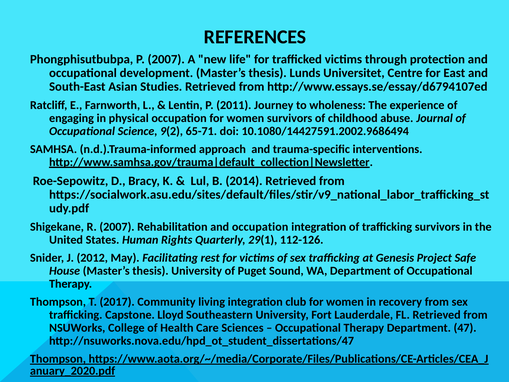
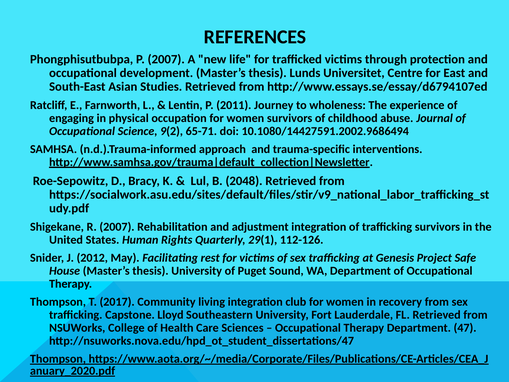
2014: 2014 -> 2048 (244, 181)
and occupation: occupation -> adjustment (260, 227)
